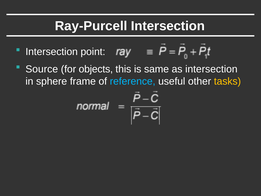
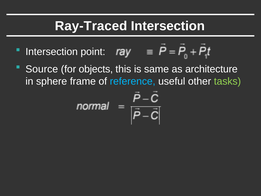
Ray-Purcell: Ray-Purcell -> Ray-Traced (91, 26)
as intersection: intersection -> architecture (211, 69)
tasks colour: yellow -> light green (227, 81)
